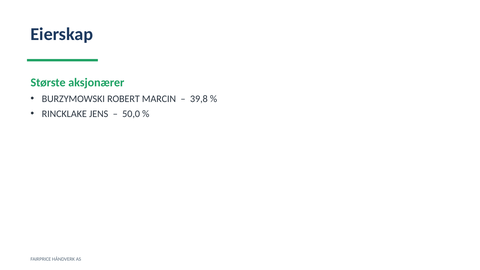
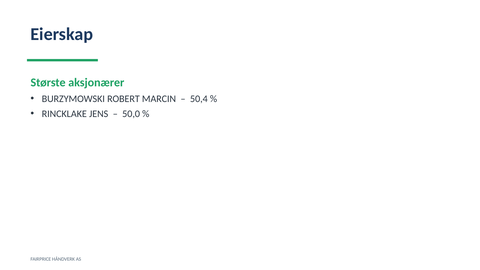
39,8: 39,8 -> 50,4 (199, 99)
